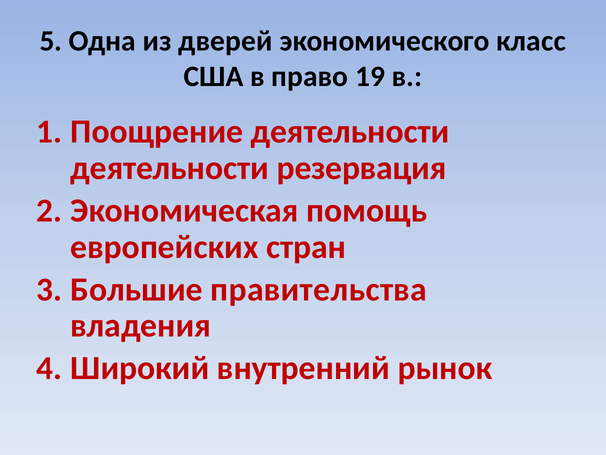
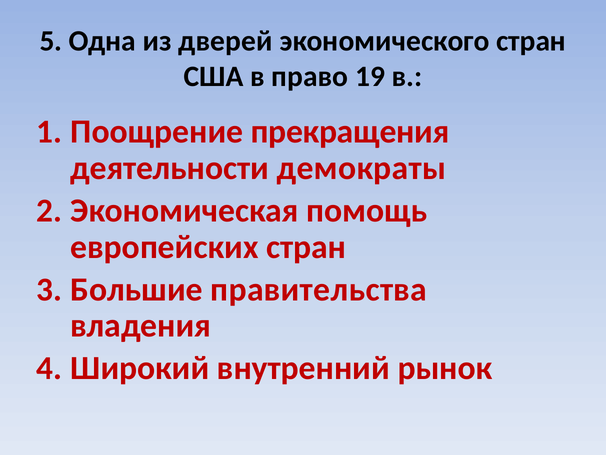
экономического класс: класс -> стран (531, 41)
деятельности: деятельности -> прекращения (350, 132)
резервация: резервация -> демократы (361, 168)
